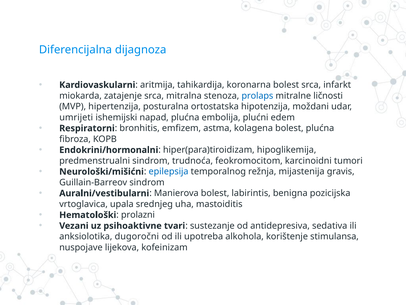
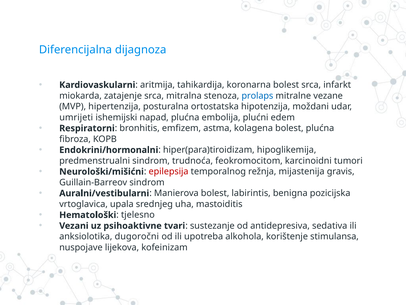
ličnosti: ličnosti -> vezane (328, 96)
epilepsija colour: blue -> red (169, 171)
prolazni: prolazni -> tjelesno (138, 215)
